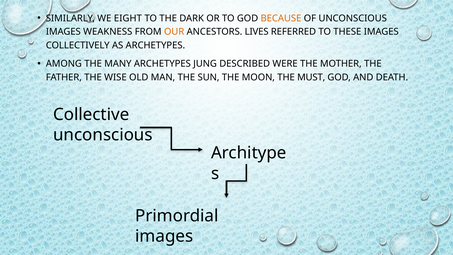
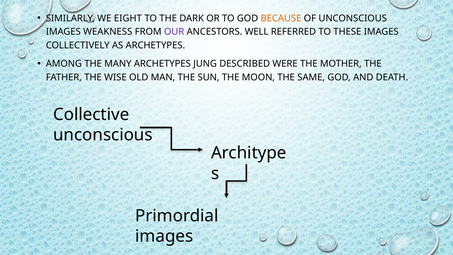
OUR colour: orange -> purple (174, 32)
LIVES: LIVES -> WELL (257, 32)
MUST: MUST -> SAME (311, 77)
